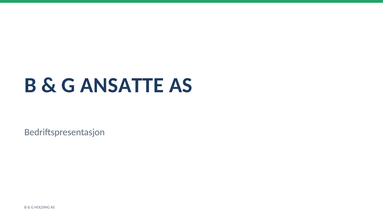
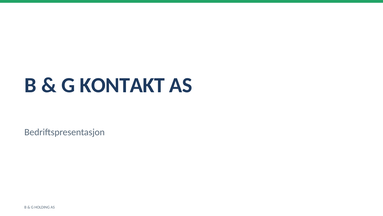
ANSATTE: ANSATTE -> KONTAKT (122, 85)
